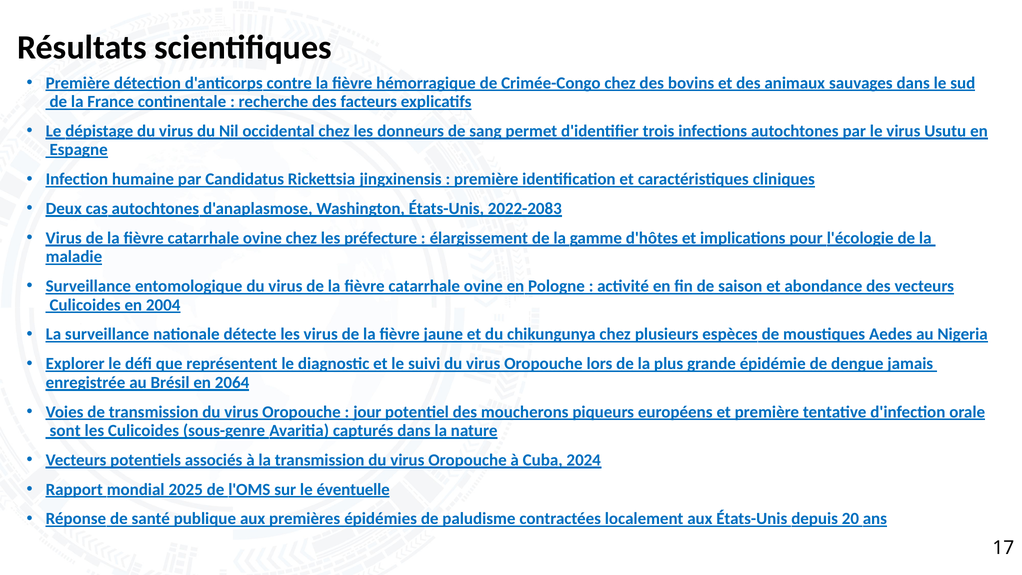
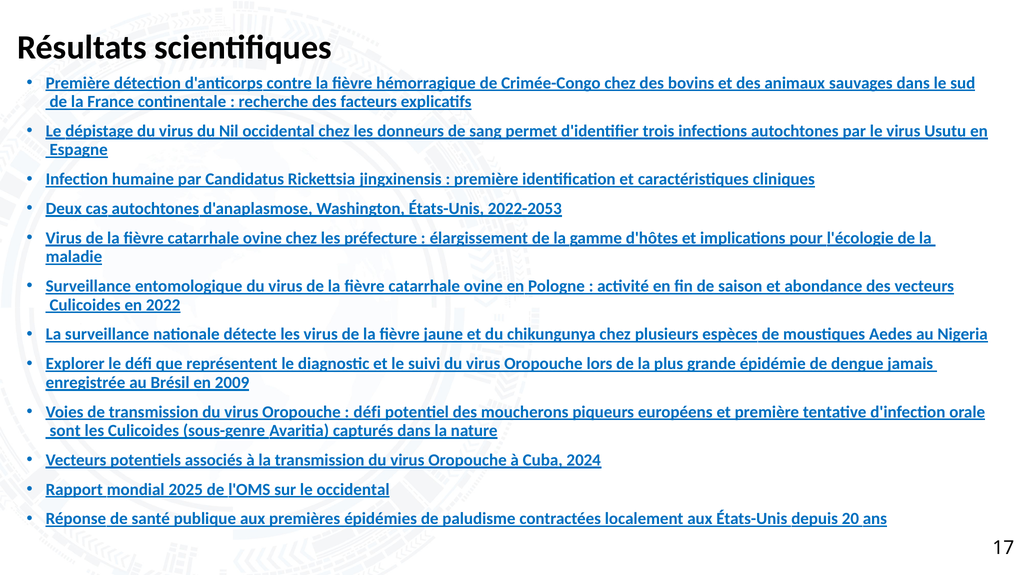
2022-2083: 2022-2083 -> 2022-2053 (525, 209)
2004: 2004 -> 2022 (163, 305)
2064: 2064 -> 2009 (232, 382)
jour: jour -> défi (367, 412)
le éventuelle: éventuelle -> occidental (353, 489)
